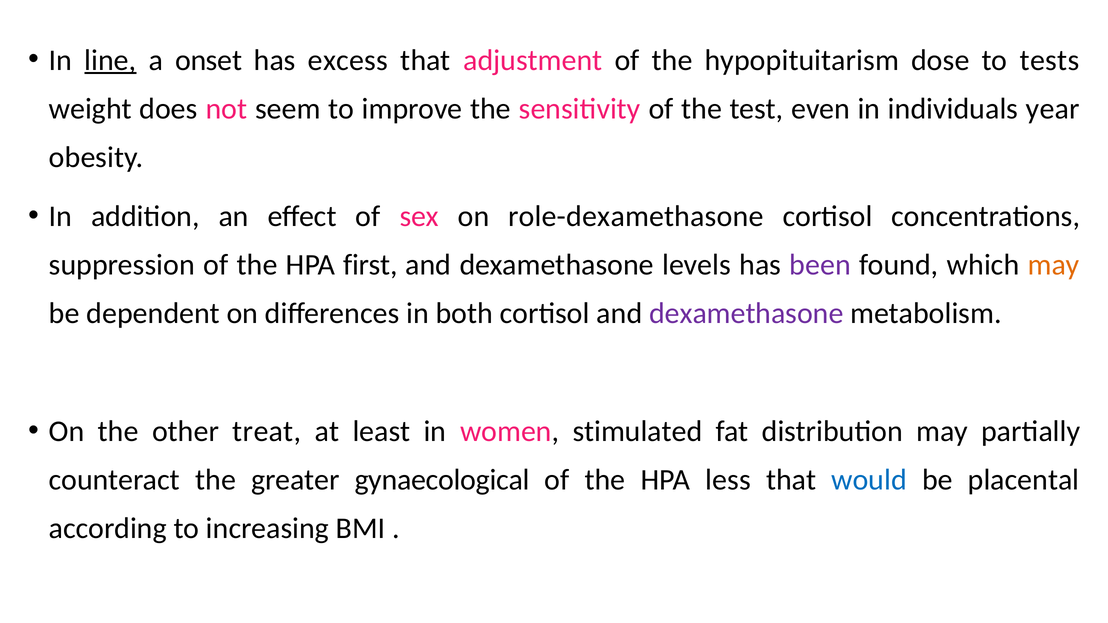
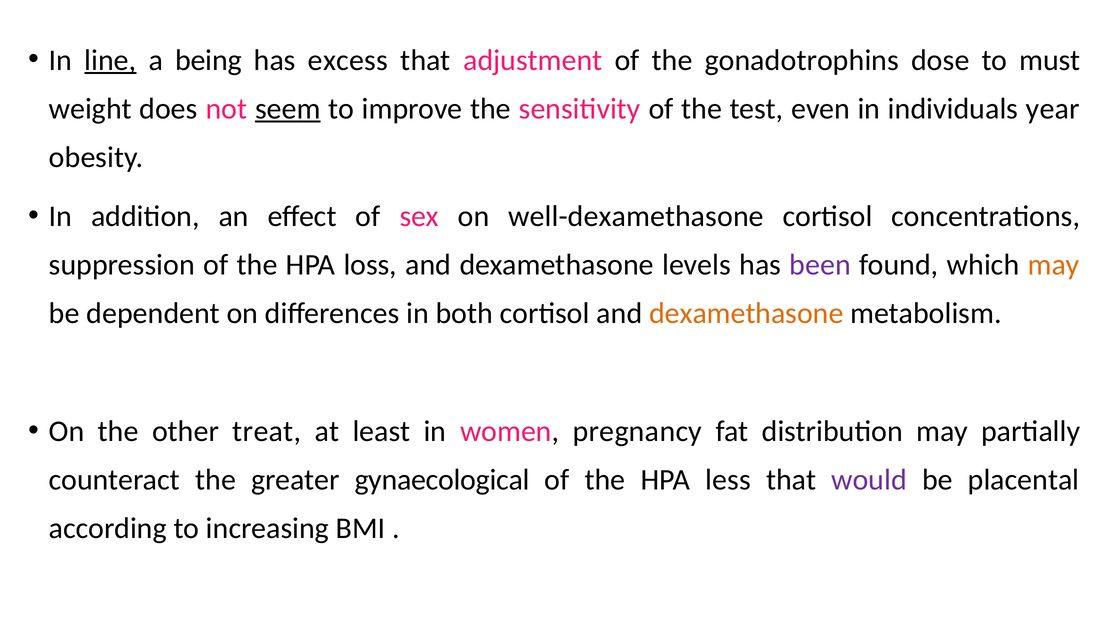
onset: onset -> being (208, 60)
hypopituitarism: hypopituitarism -> gonadotrophins (802, 60)
tests: tests -> must (1050, 60)
seem underline: none -> present (288, 109)
role-dexamethasone: role-dexamethasone -> well-dexamethasone (636, 216)
first: first -> loss (370, 265)
dexamethasone colour: purple -> orange (746, 313)
stimulated: stimulated -> pregnancy (637, 431)
would colour: blue -> purple (869, 480)
